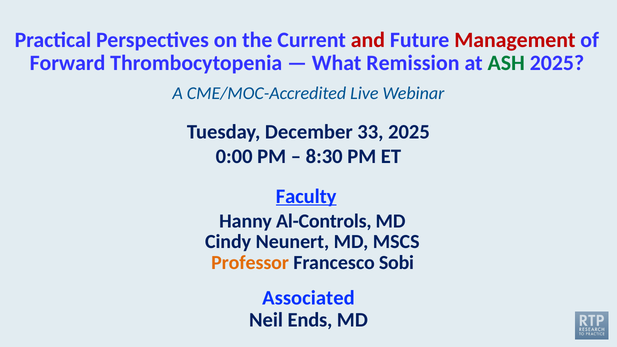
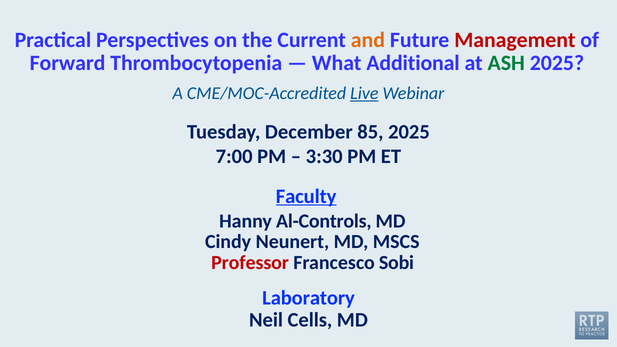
and colour: red -> orange (368, 40)
Remission: Remission -> Additional (413, 63)
Live underline: none -> present (364, 93)
33: 33 -> 85 (370, 132)
0:00: 0:00 -> 7:00 (234, 157)
8:30: 8:30 -> 3:30 (324, 157)
Professor colour: orange -> red (250, 263)
Associated: Associated -> Laboratory (308, 298)
Ends: Ends -> Cells (310, 320)
